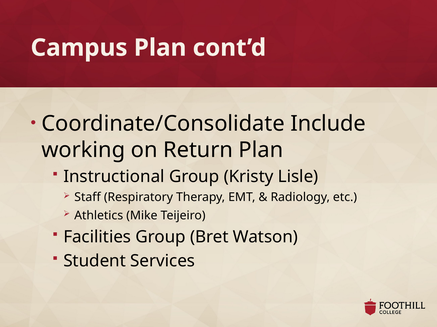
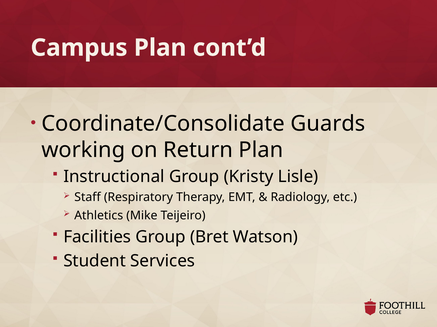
Include: Include -> Guards (328, 124)
